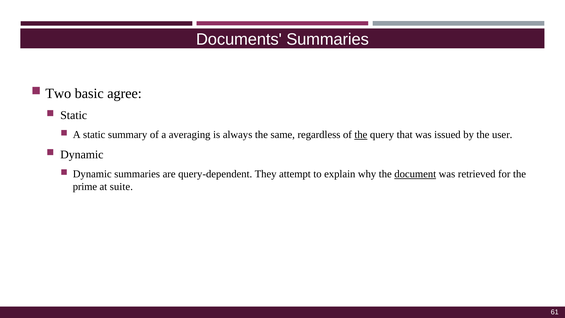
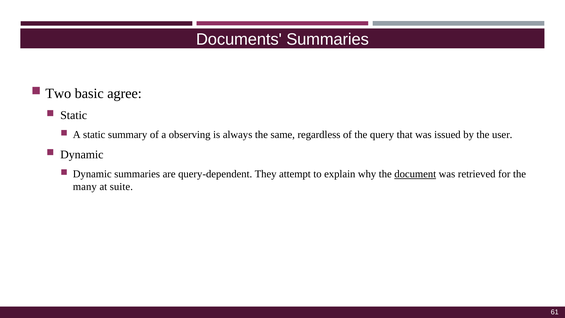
averaging: averaging -> observing (190, 135)
the underline: present -> none (361, 135)
prime: prime -> many (85, 187)
